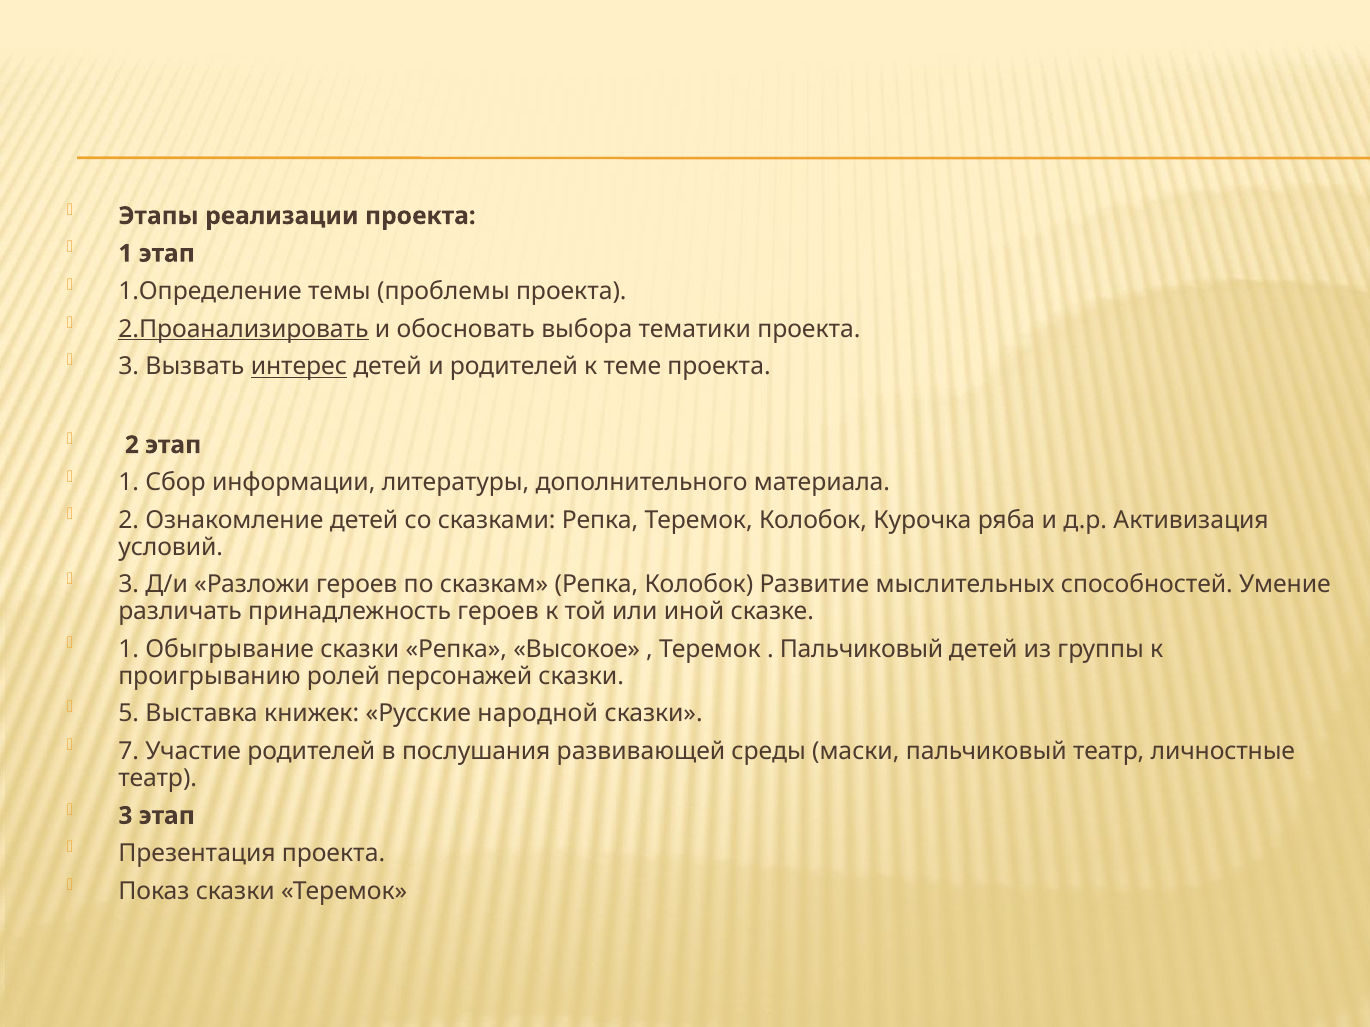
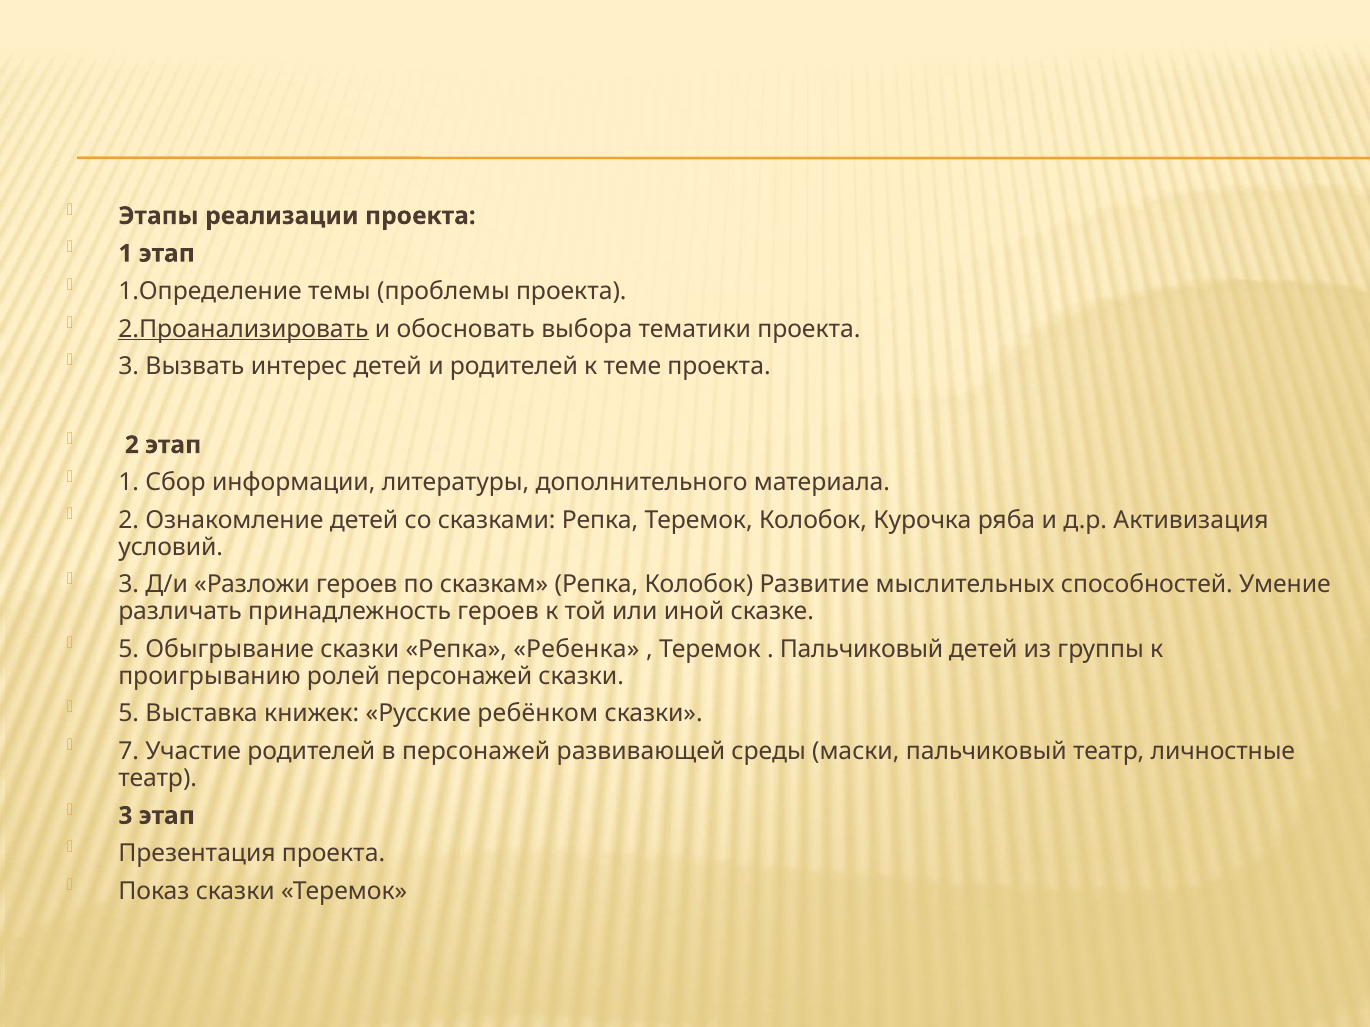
интерес underline: present -> none (299, 367)
1: 1 -> 5 (129, 649)
Высокое: Высокое -> Ребенка (576, 649)
народной: народной -> ребёнком (538, 714)
в послушания: послушания -> персонажей (476, 752)
